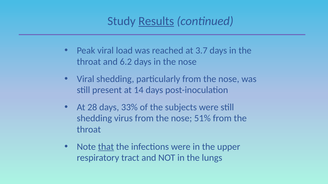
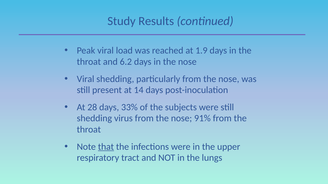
Results underline: present -> none (156, 21)
3.7: 3.7 -> 1.9 (201, 51)
51%: 51% -> 91% (202, 119)
